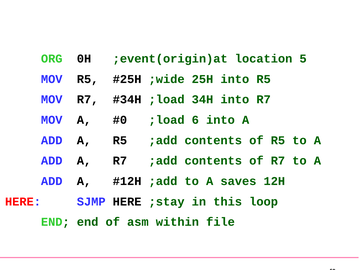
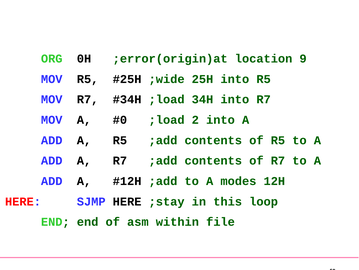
;event(origin)at: ;event(origin)at -> ;error(origin)at (170, 59)
5: 5 -> 9 (303, 59)
6: 6 -> 2 (195, 120)
saves: saves -> modes (238, 181)
